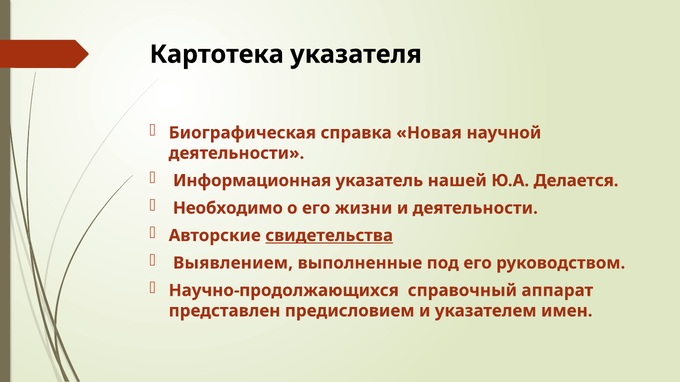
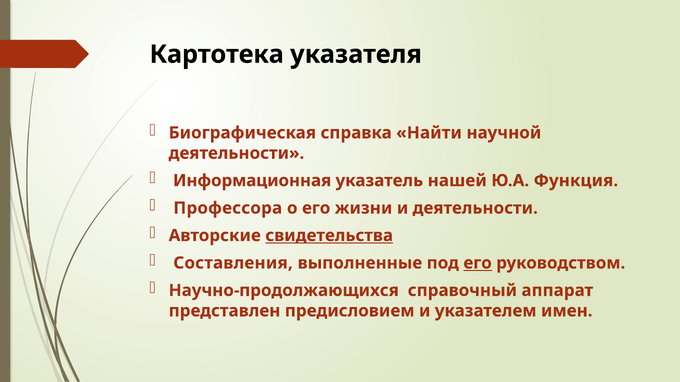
Новая: Новая -> Найти (429, 133)
Делается: Делается -> Функция (576, 181)
Необходимо: Необходимо -> Профессора (228, 208)
Выявлением: Выявлением -> Составления (233, 263)
его underline: none -> present (478, 263)
